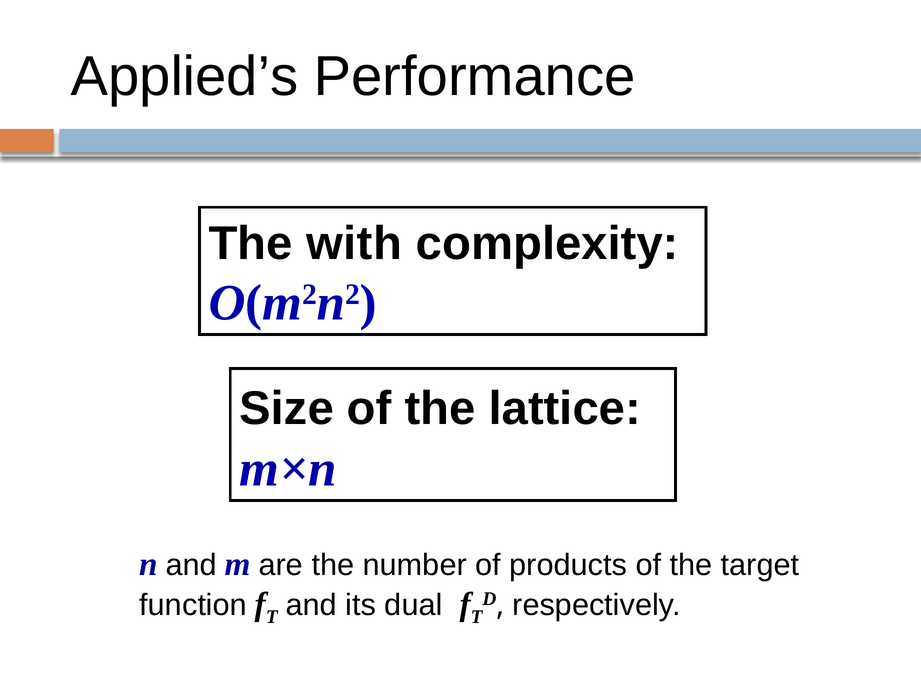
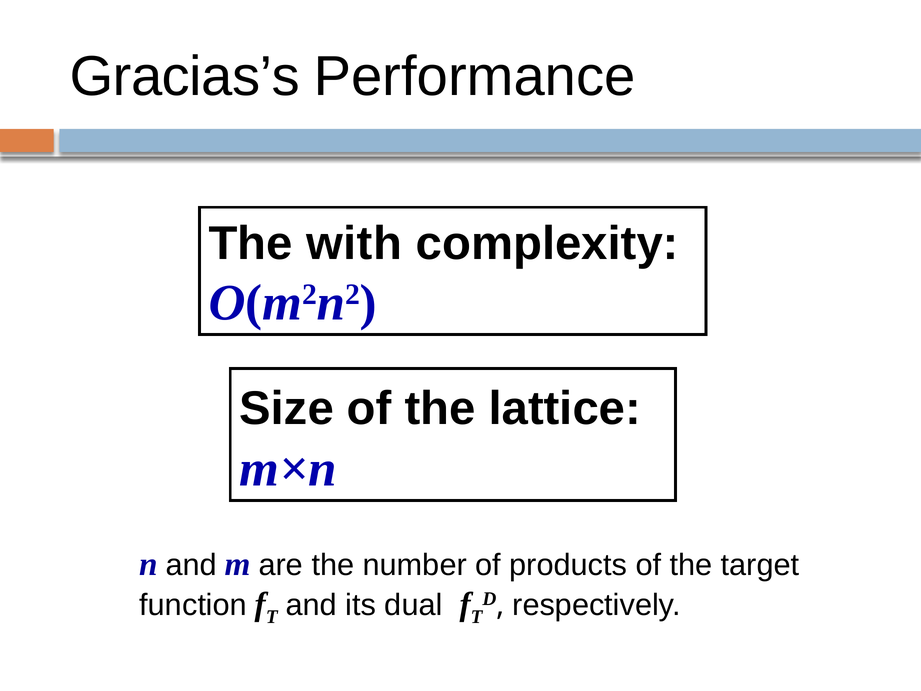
Applied’s: Applied’s -> Gracias’s (185, 77)
